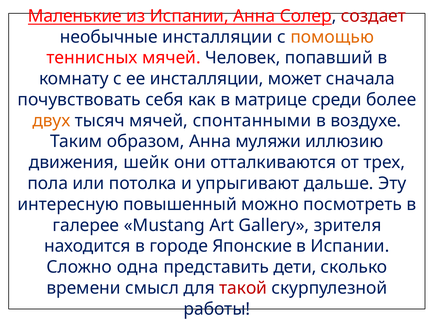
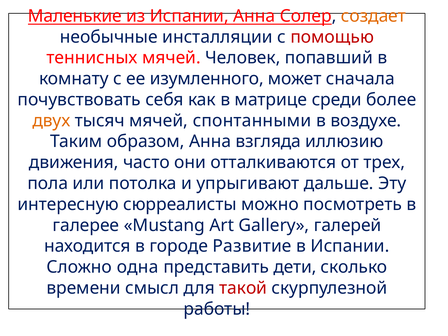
создает colour: red -> orange (373, 16)
помощью colour: orange -> red (332, 37)
ее инсталляции: инсталляции -> изумленного (207, 79)
муляжи: муляжи -> взгляда (268, 142)
шейк: шейк -> часто (146, 162)
повышенный: повышенный -> сюрреалисты (180, 204)
зрителя: зрителя -> галерей (348, 225)
Японские: Японские -> Развитие (252, 246)
